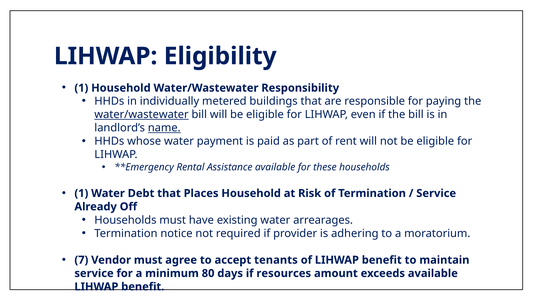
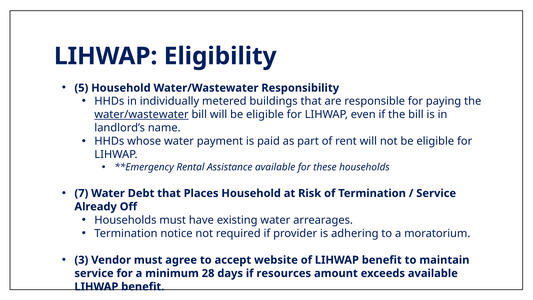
1: 1 -> 5 (81, 88)
name underline: present -> none (164, 128)
1: 1 -> 7 (81, 193)
7: 7 -> 3 (81, 260)
tenants: tenants -> website (276, 260)
80: 80 -> 28 (208, 273)
